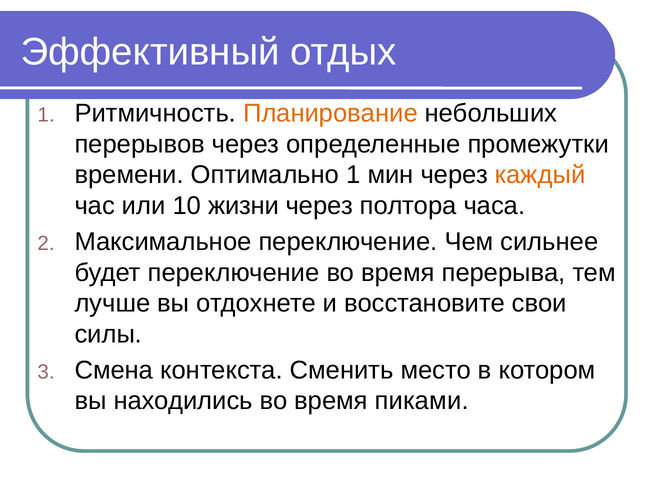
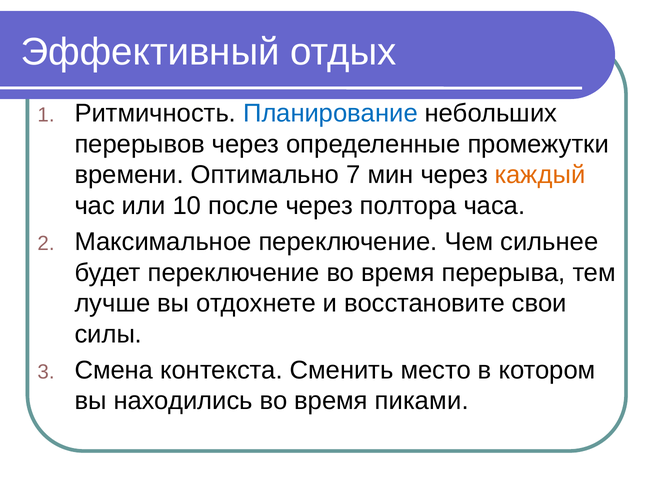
Планирование colour: orange -> blue (330, 113)
Оптимально 1: 1 -> 7 (353, 175)
жизни: жизни -> после (243, 205)
